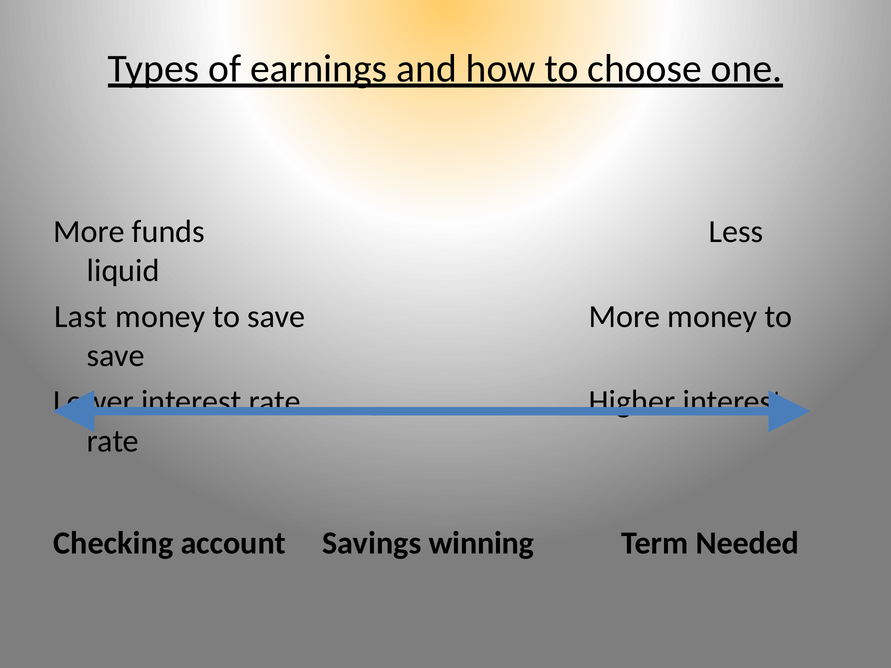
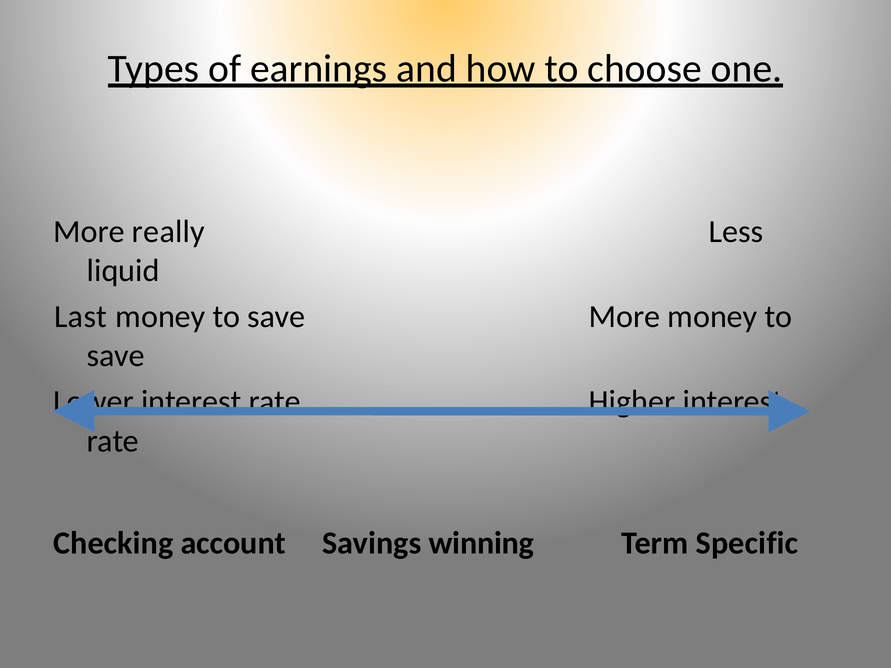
funds: funds -> really (168, 231)
Needed: Needed -> Specific (747, 543)
